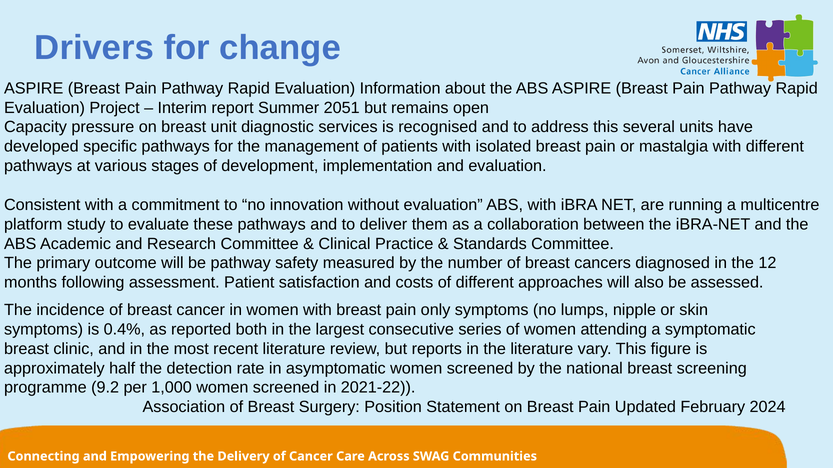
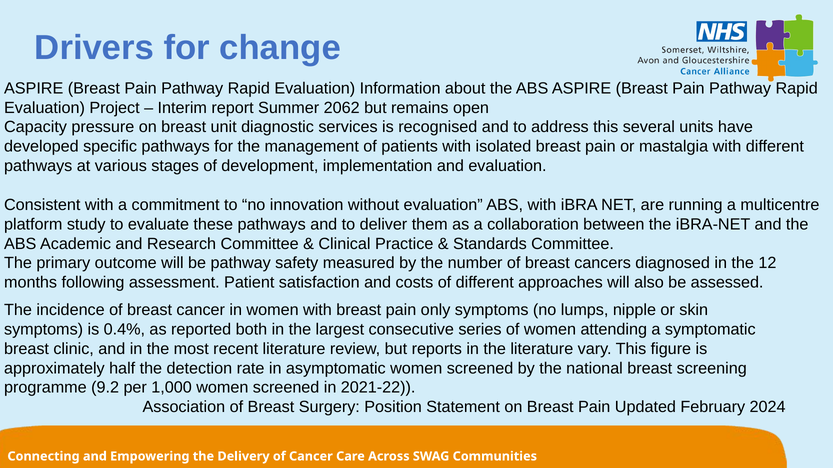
2051: 2051 -> 2062 (342, 108)
